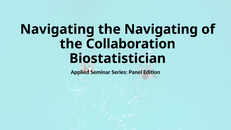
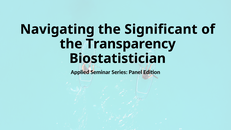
the Navigating: Navigating -> Significant (161, 29)
Collaboration: Collaboration -> Transparency (131, 44)
